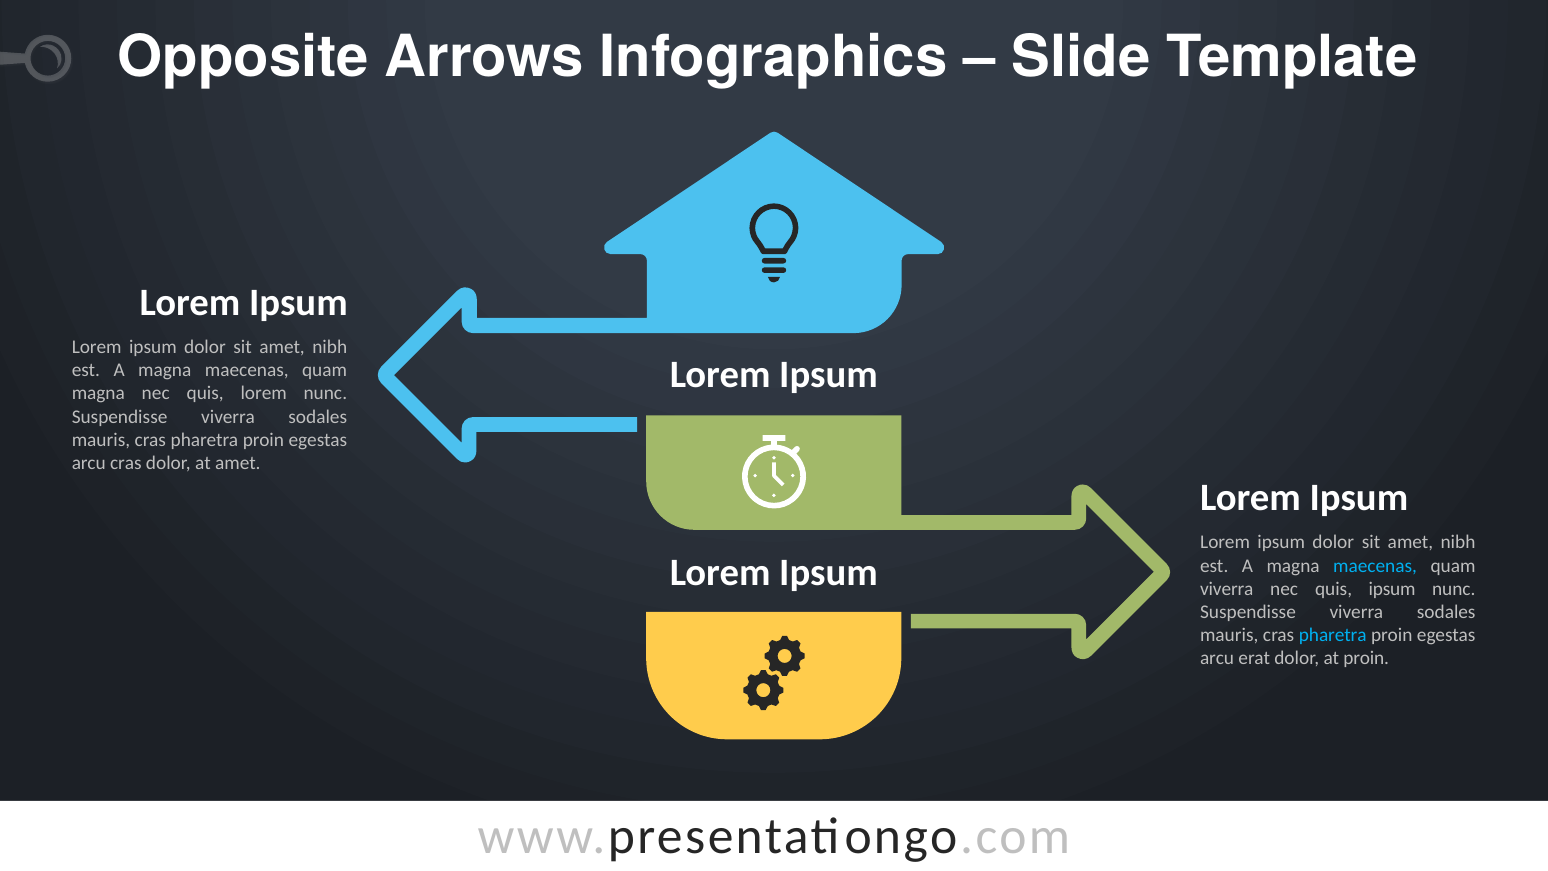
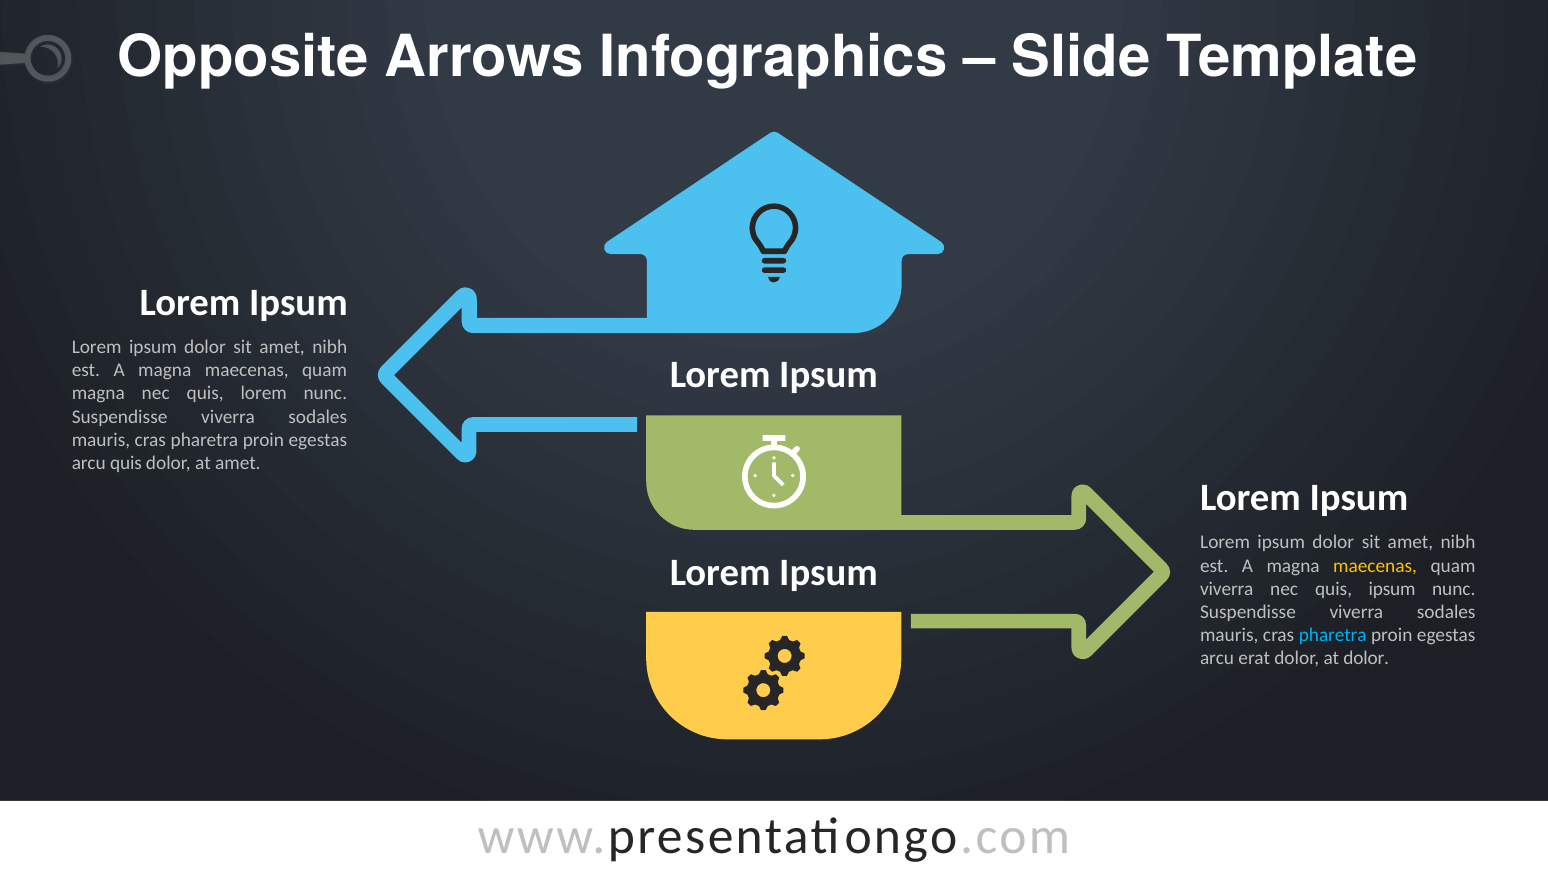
arcu cras: cras -> quis (126, 463)
maecenas colour: light blue -> yellow (1375, 565)
at proin: proin -> dolor (1366, 658)
